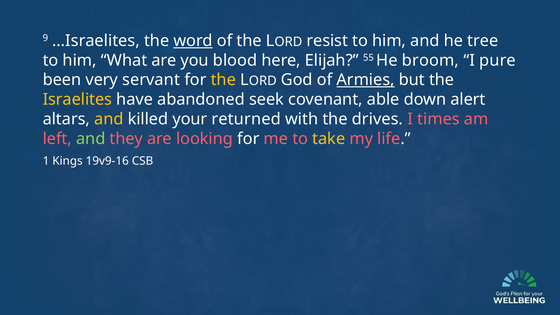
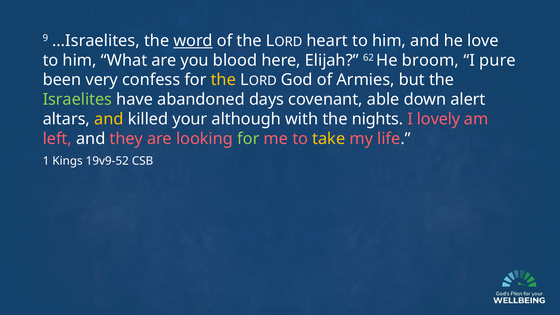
resist: resist -> heart (327, 41)
tree: tree -> love (483, 41)
55: 55 -> 62 (368, 58)
servant: servant -> confess (151, 80)
Armies underline: present -> none (366, 80)
Israelites colour: yellow -> light green (77, 100)
seek: seek -> days (267, 100)
returned: returned -> although (246, 119)
drives: drives -> nights (378, 119)
times: times -> lovely (439, 119)
and colour: light green -> white (91, 139)
for colour: white -> light green (248, 139)
19v9-16: 19v9-16 -> 19v9-52 (107, 161)
